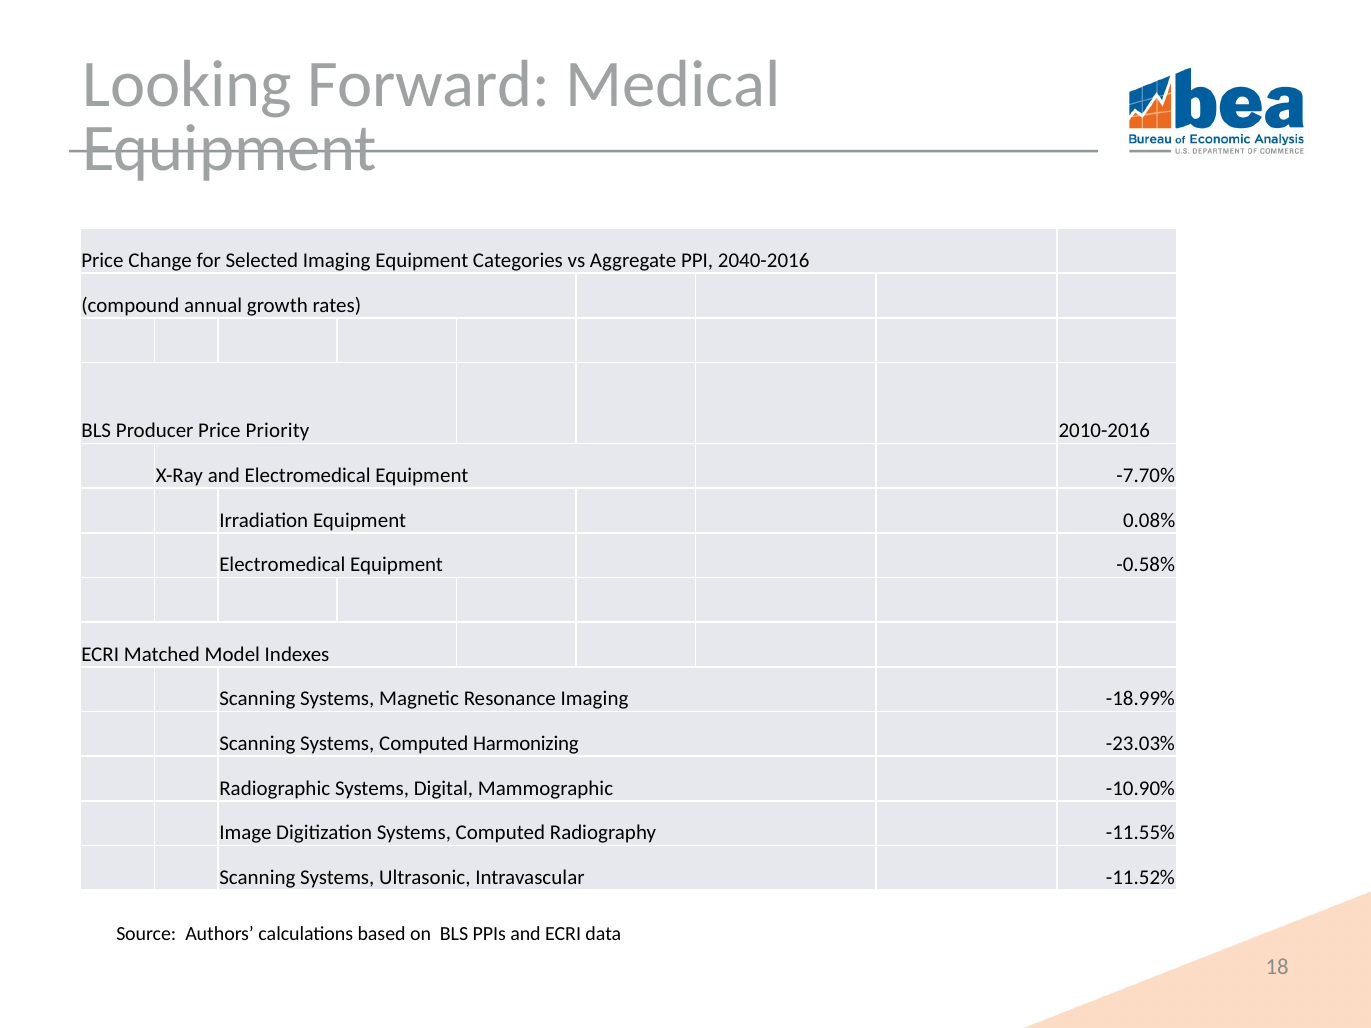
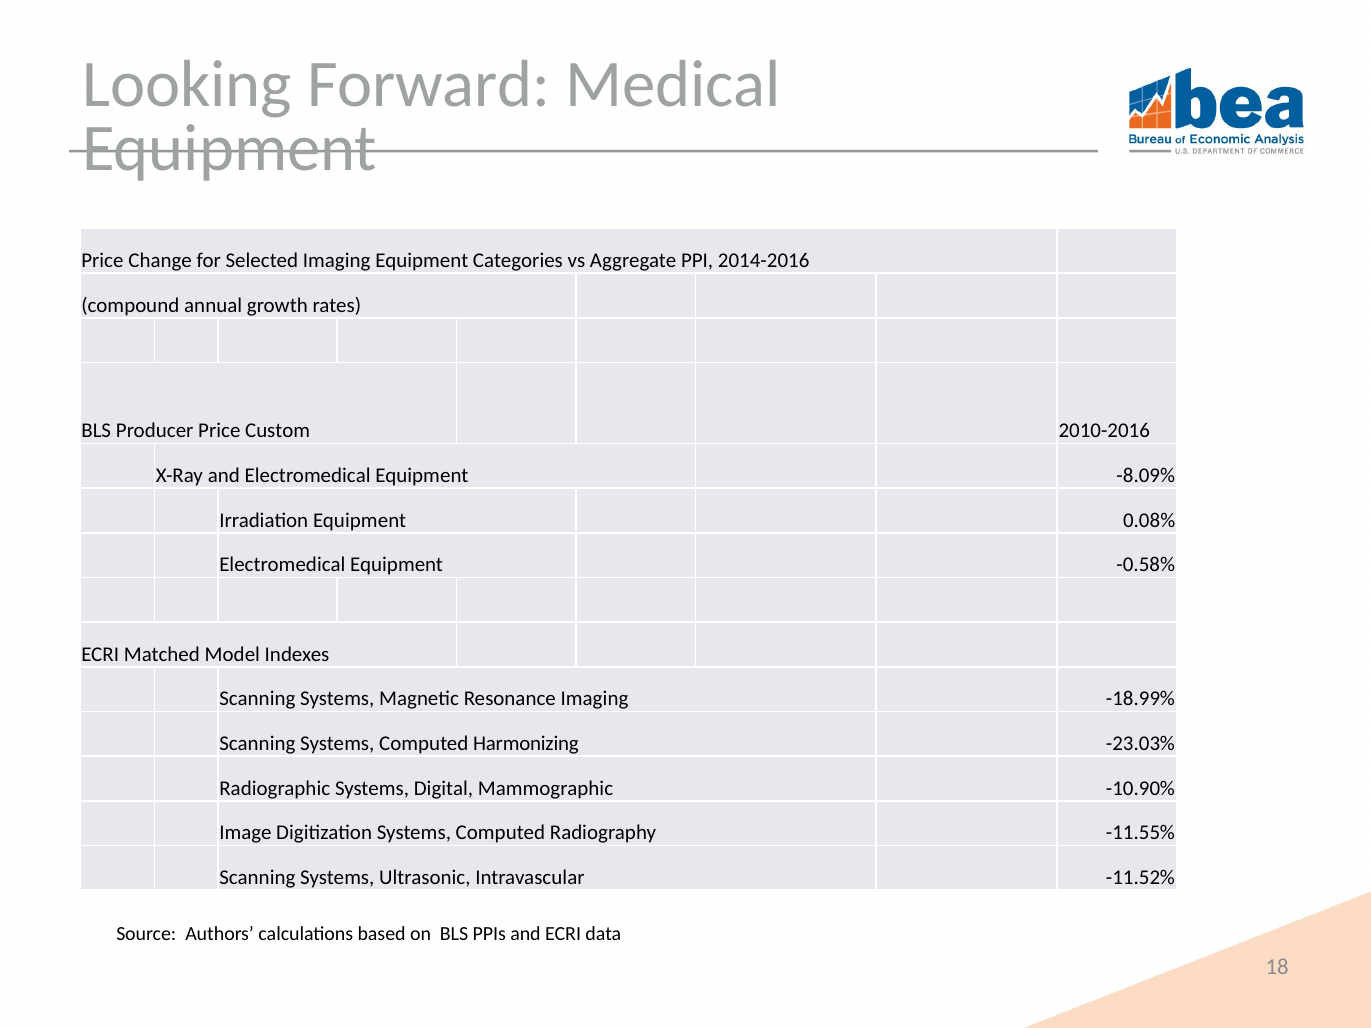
2040-2016: 2040-2016 -> 2014-2016 (764, 261)
Priority: Priority -> Custom (278, 431)
-7.70%: -7.70% -> -8.09% (1146, 476)
